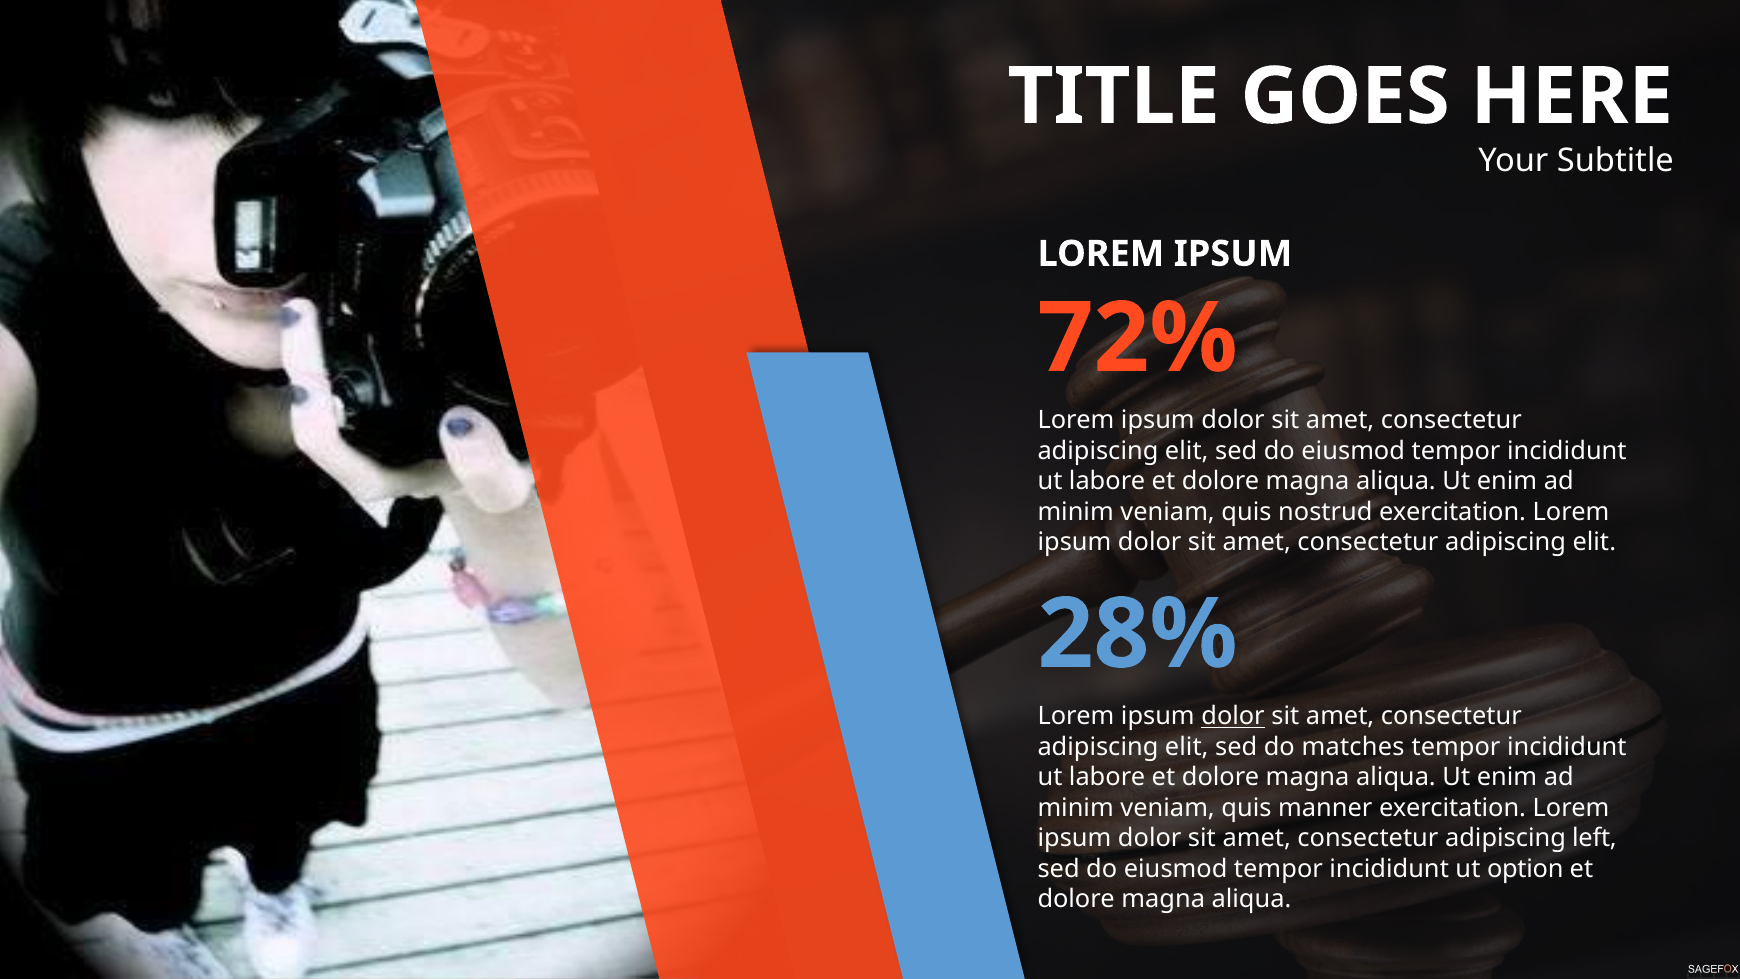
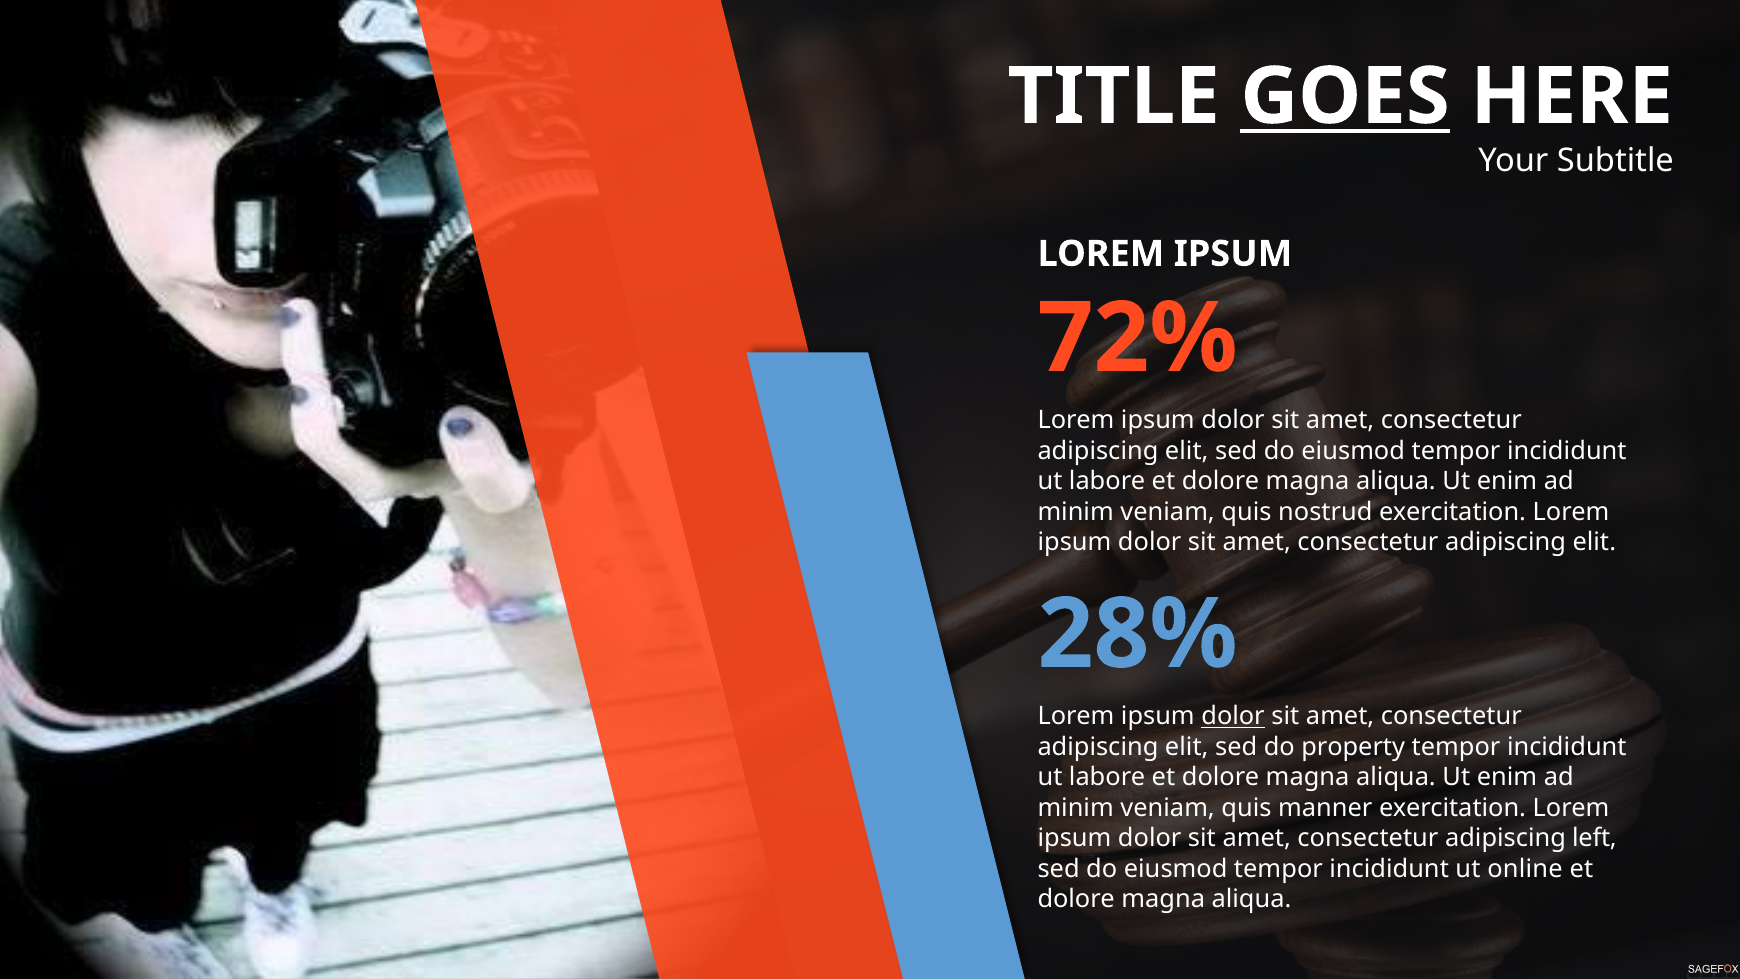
GOES underline: none -> present (1345, 97)
matches: matches -> property (1353, 747)
option: option -> online (1525, 869)
